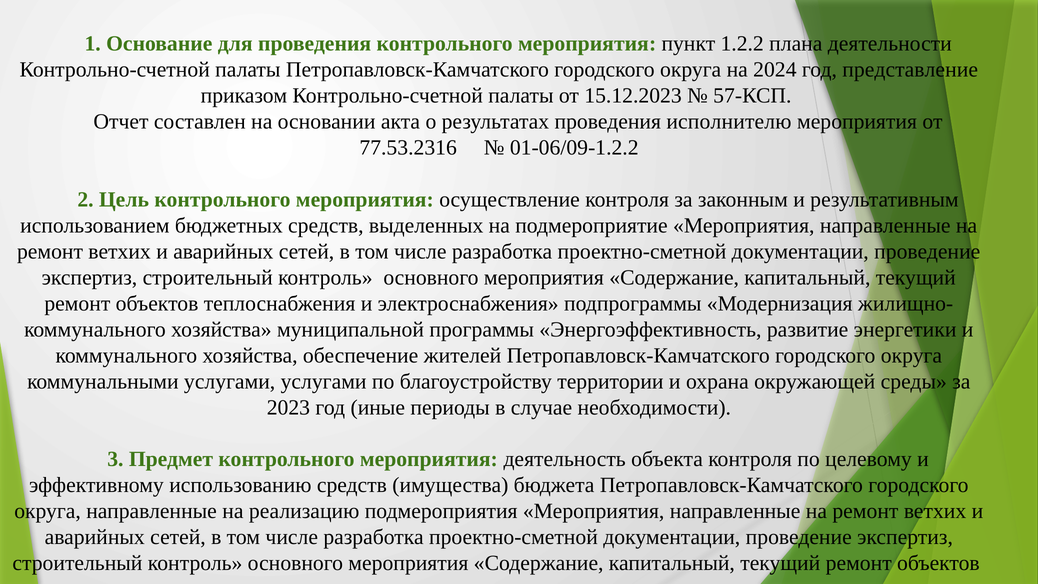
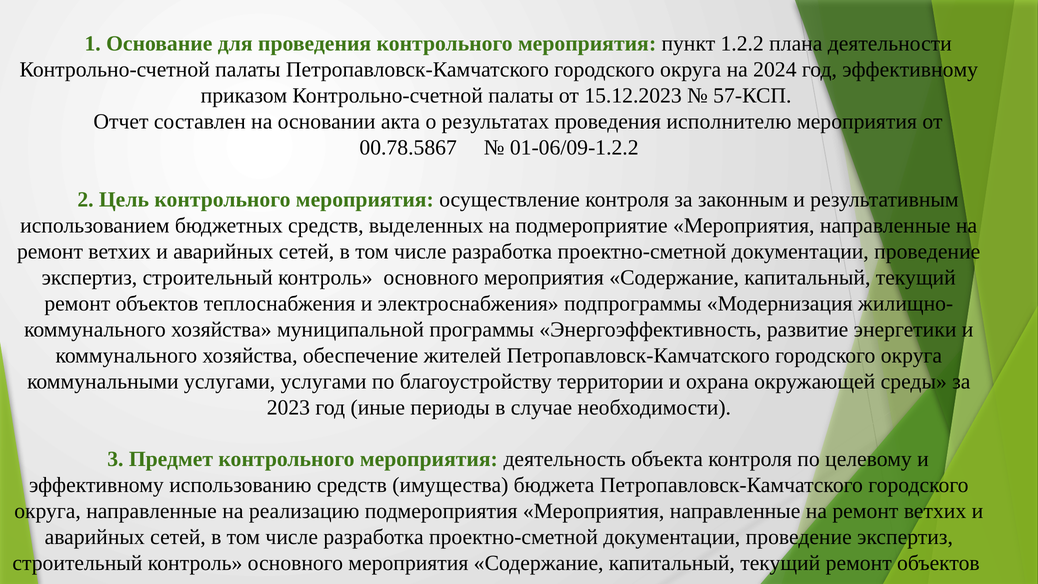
год представление: представление -> эффективному (910, 70)
77.53.2316: 77.53.2316 -> 00.78.5867 (408, 148)
